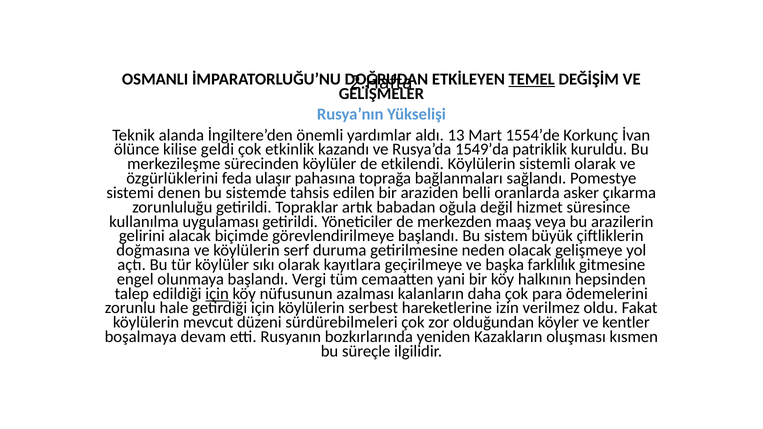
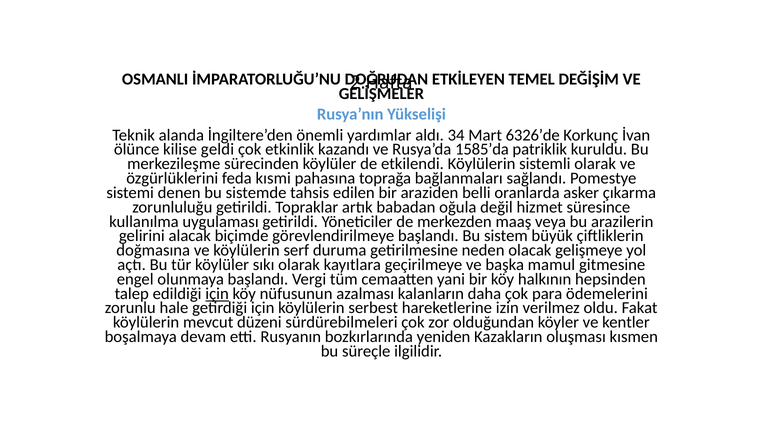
TEMEL underline: present -> none (532, 79)
13: 13 -> 34 (456, 135)
1554’de: 1554’de -> 6326’de (533, 135)
1549’da: 1549’da -> 1585’da (482, 150)
ulaşır: ulaşır -> kısmi (273, 178)
farklılık: farklılık -> mamul (551, 265)
